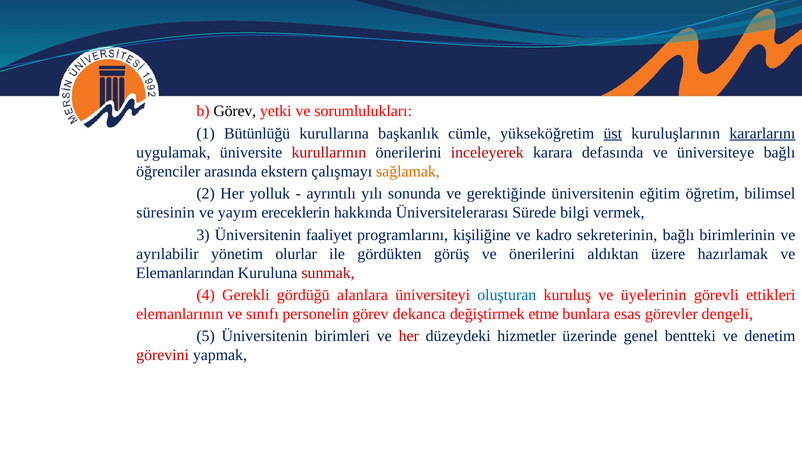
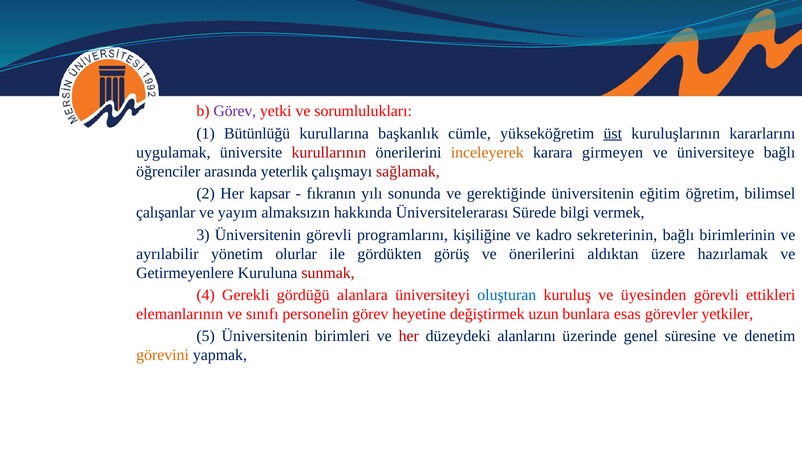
Görev colour: black -> purple (235, 111)
kararlarını underline: present -> none (762, 133)
inceleyerek colour: red -> orange (487, 152)
defasında: defasında -> girmeyen (613, 152)
ekstern: ekstern -> yeterlik (284, 171)
sağlamak colour: orange -> red (408, 171)
yolluk: yolluk -> kapsar (270, 194)
ayrıntılı: ayrıntılı -> fıkranın (331, 194)
süresinin: süresinin -> çalışanlar (166, 213)
ereceklerin: ereceklerin -> almaksızın (296, 213)
Üniversitenin faaliyet: faaliyet -> görevli (329, 235)
Elemanlarından: Elemanlarından -> Getirmeyenlere (185, 273)
üyelerinin: üyelerinin -> üyesinden (654, 295)
dekanca: dekanca -> heyetine (419, 314)
etme: etme -> uzun (544, 314)
dengeli: dengeli -> yetkiler (727, 314)
hizmetler: hizmetler -> alanlarını (527, 336)
bentteki: bentteki -> süresine (690, 336)
görevini colour: red -> orange (163, 355)
